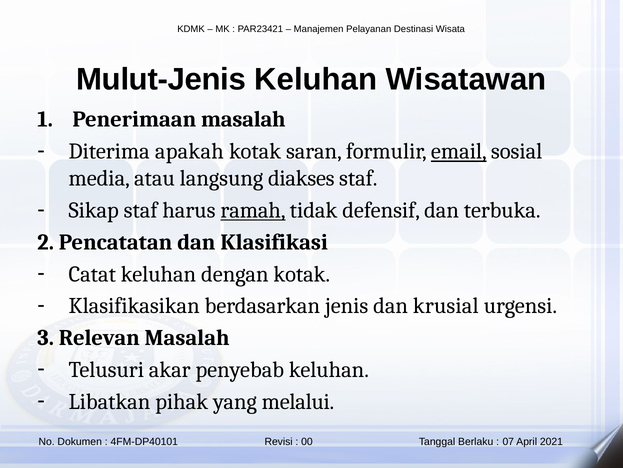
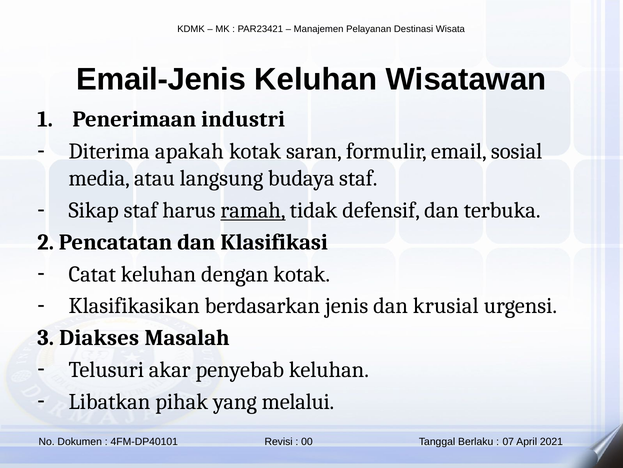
Mulut-Jenis: Mulut-Jenis -> Email-Jenis (161, 79)
Penerimaan masalah: masalah -> industri (243, 119)
email underline: present -> none (459, 151)
diakses: diakses -> budaya (301, 178)
Relevan: Relevan -> Diakses (99, 337)
